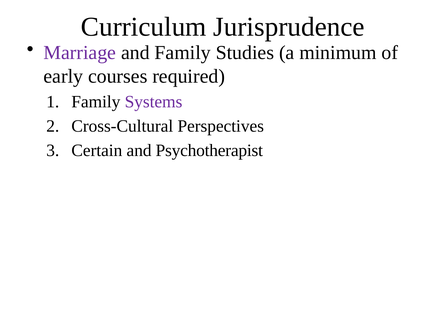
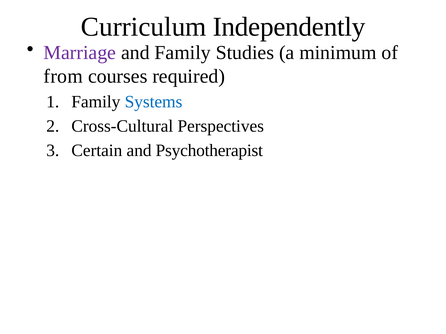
Jurisprudence: Jurisprudence -> Independently (289, 27)
early: early -> from (63, 76)
Systems colour: purple -> blue (154, 102)
